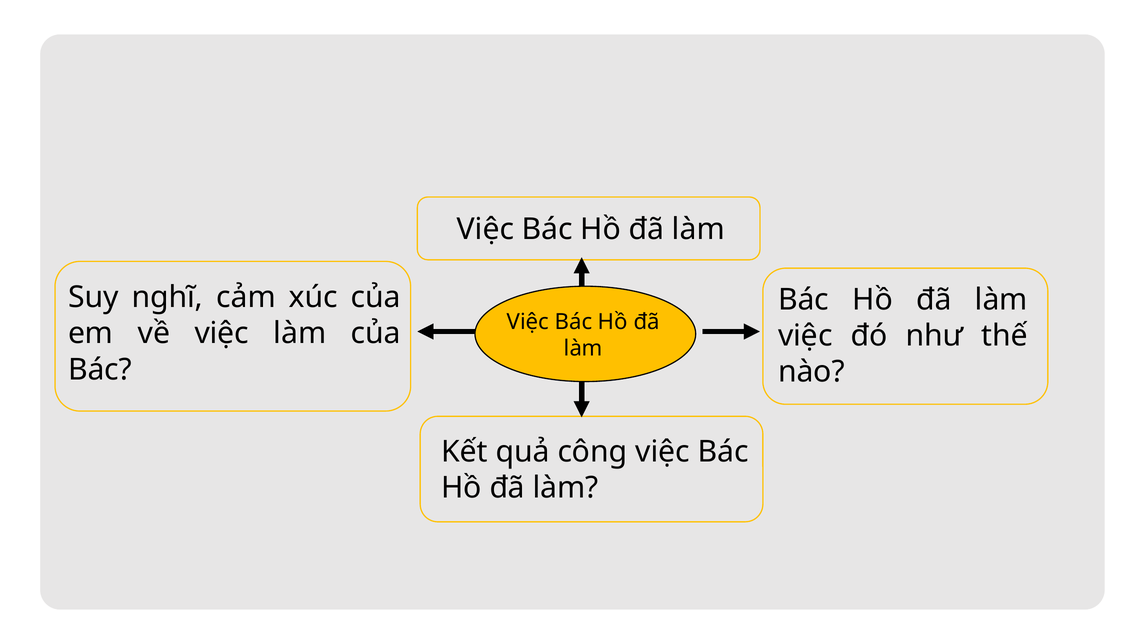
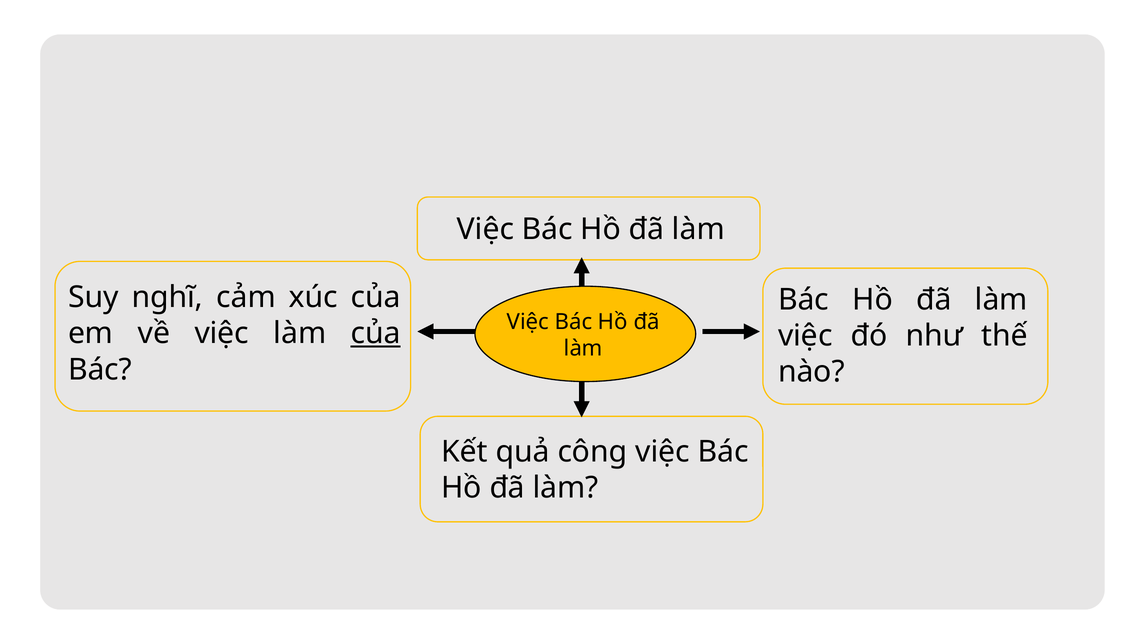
của underline: none -> present (376, 334)
